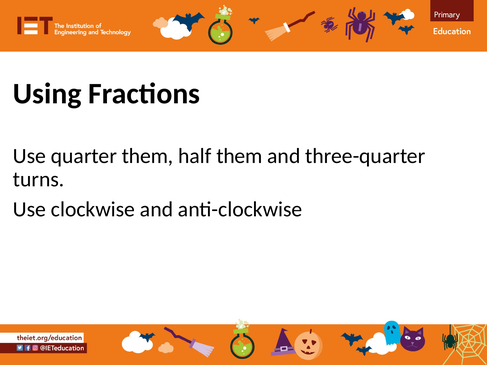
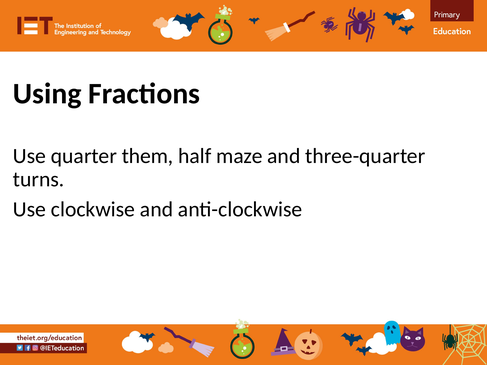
half them: them -> maze (239, 156)
